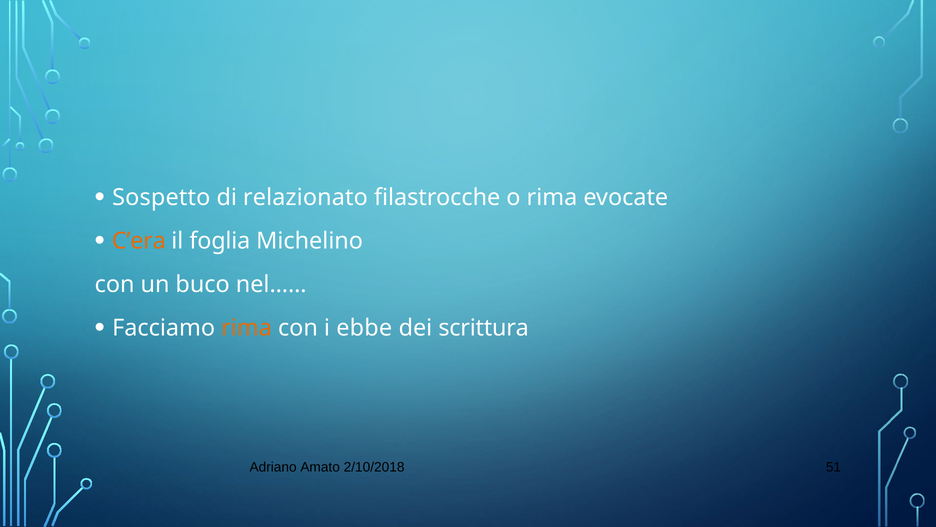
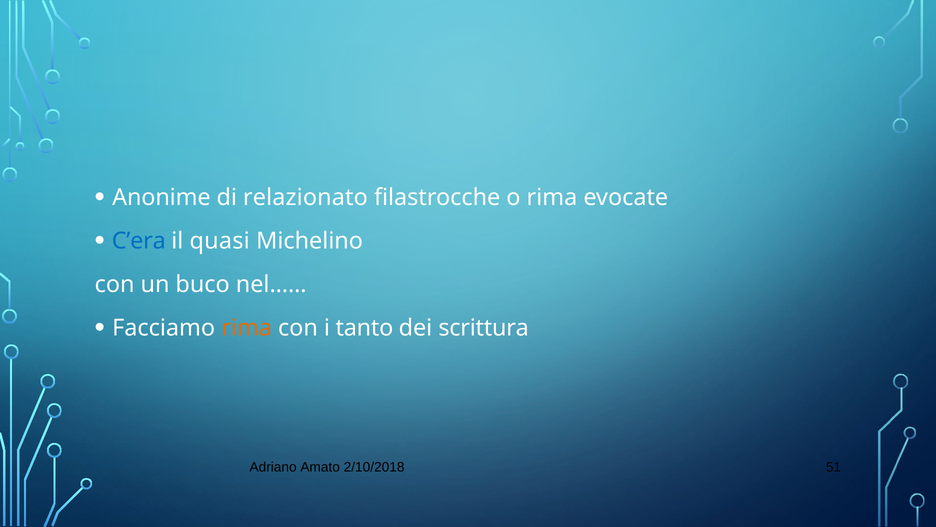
Sospetto: Sospetto -> Anonime (161, 198)
C’era colour: orange -> blue (139, 241)
foglia: foglia -> quasi (220, 241)
ebbe: ebbe -> tanto (364, 328)
